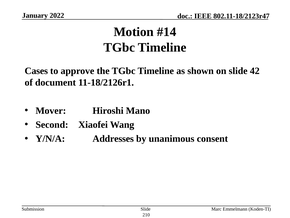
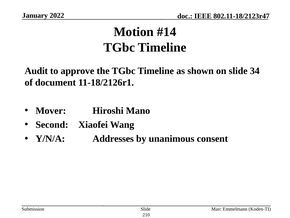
Cases: Cases -> Audit (36, 71)
42: 42 -> 34 (255, 71)
